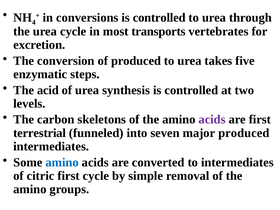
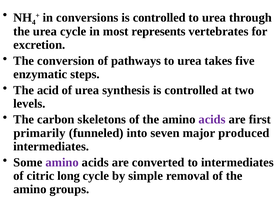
transports: transports -> represents (159, 31)
of produced: produced -> pathways (136, 61)
terrestrial: terrestrial -> primarily (39, 133)
amino colour: blue -> purple (62, 162)
citric first: first -> long (69, 176)
